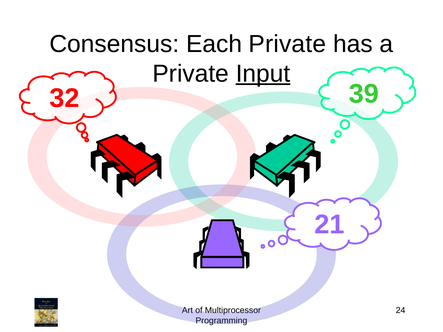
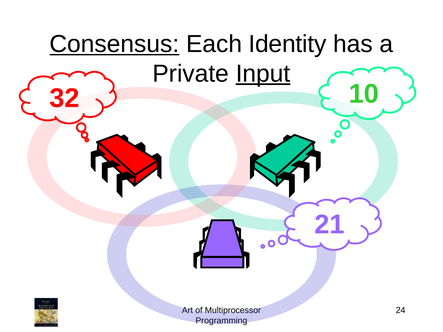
Consensus underline: none -> present (114, 44)
Each Private: Private -> Identity (288, 44)
39: 39 -> 10 (364, 94)
